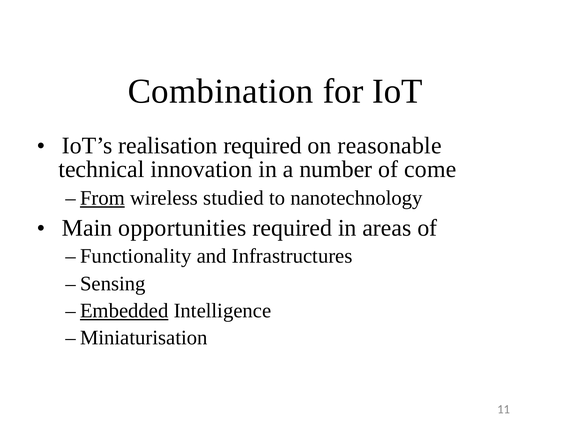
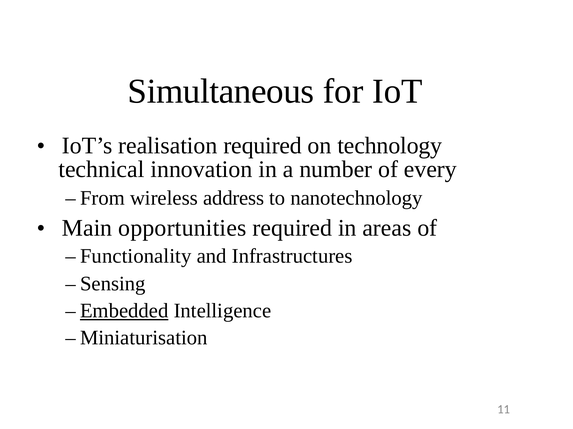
Combination: Combination -> Simultaneous (221, 91)
reasonable: reasonable -> technology (390, 146)
come: come -> every (430, 170)
From underline: present -> none (102, 198)
studied: studied -> address (234, 198)
